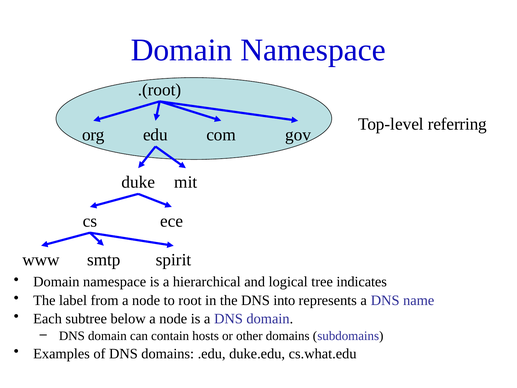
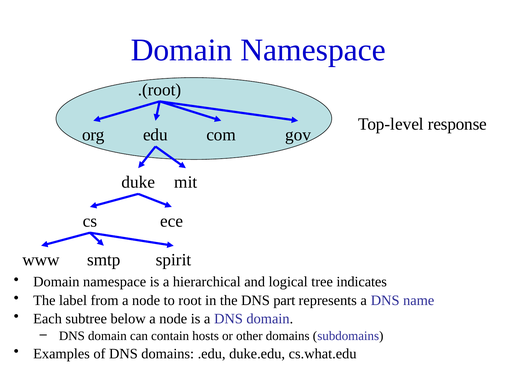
referring: referring -> response (457, 124)
into: into -> part (284, 300)
